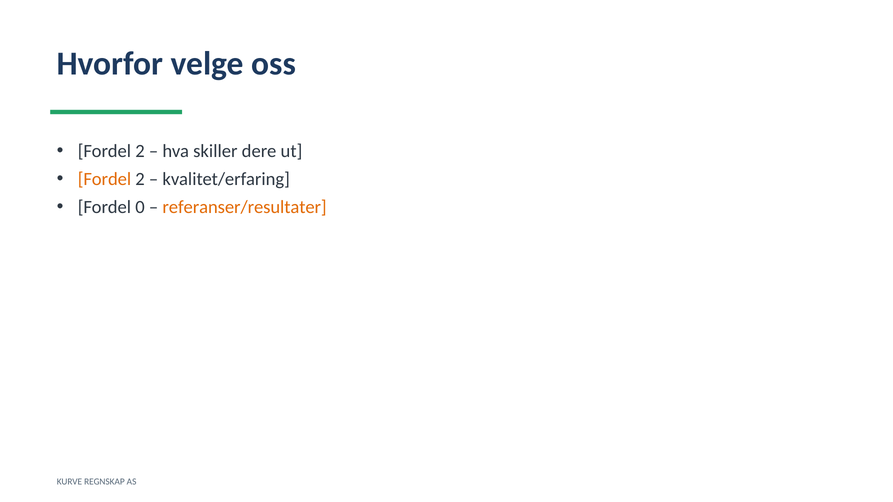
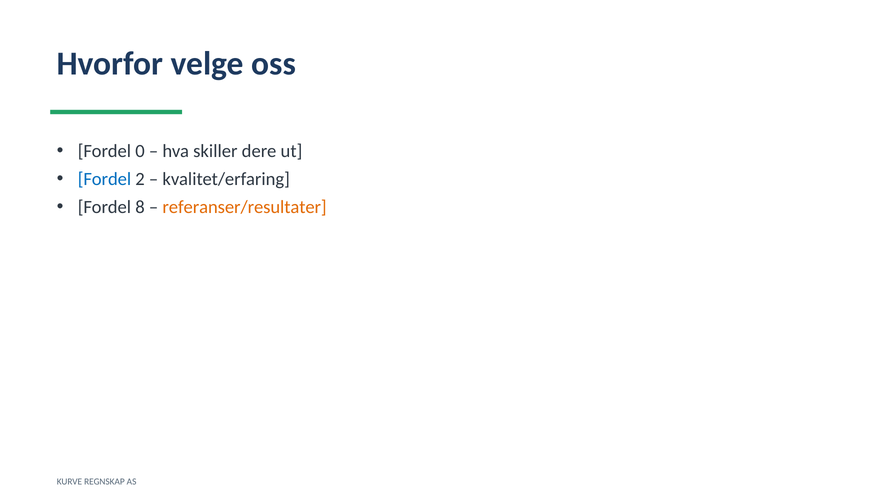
2: 2 -> 0 (140, 151)
Fordel colour: orange -> blue (104, 179)
0: 0 -> 8 (140, 207)
